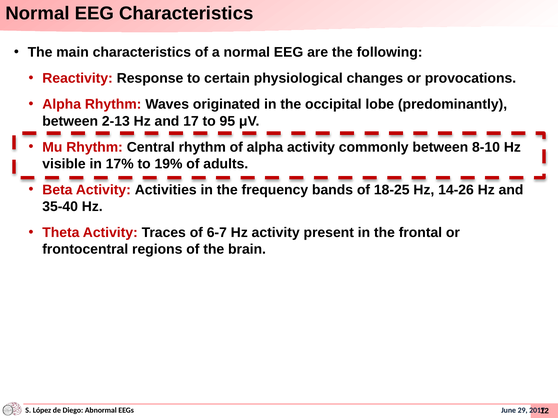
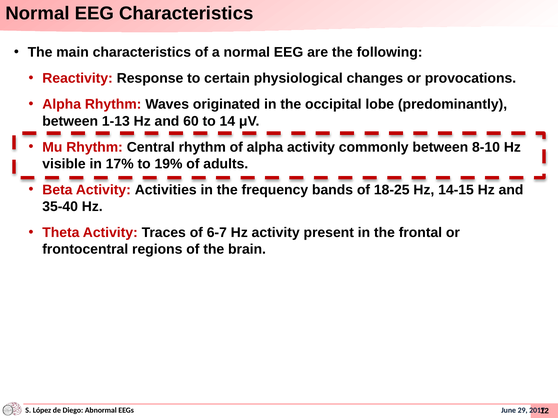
2-13: 2-13 -> 1-13 (116, 121)
17: 17 -> 60 (191, 121)
95: 95 -> 14 (227, 121)
14-26: 14-26 -> 14-15 (456, 190)
